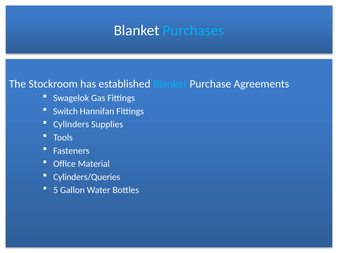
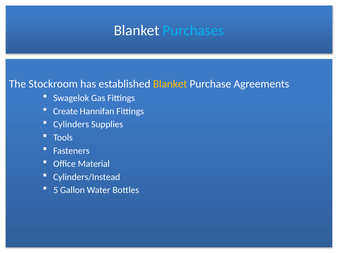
Blanket colour: light blue -> yellow (170, 84)
Switch: Switch -> Create (65, 111)
Cylinders/Queries: Cylinders/Queries -> Cylinders/Instead (87, 177)
